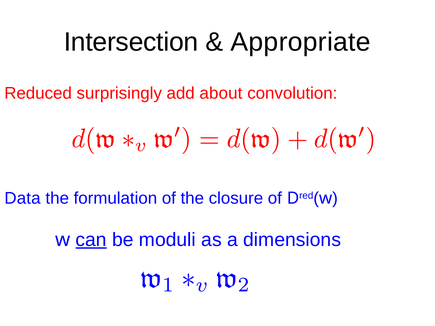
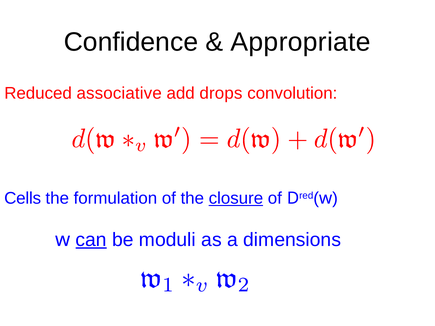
Intersection: Intersection -> Confidence (131, 42)
surprisingly: surprisingly -> associative (119, 93)
about: about -> drops (221, 93)
Data: Data -> Cells (23, 198)
closure underline: none -> present (236, 198)
